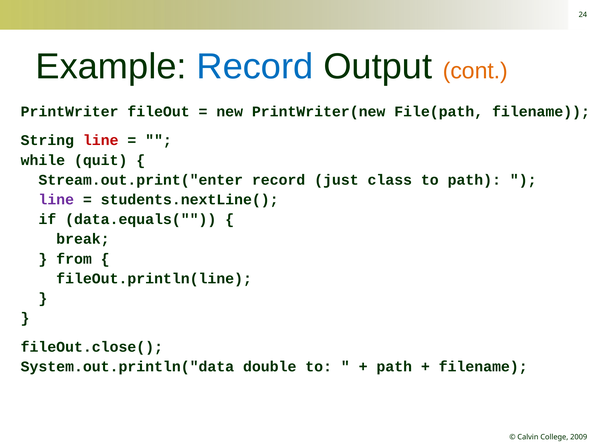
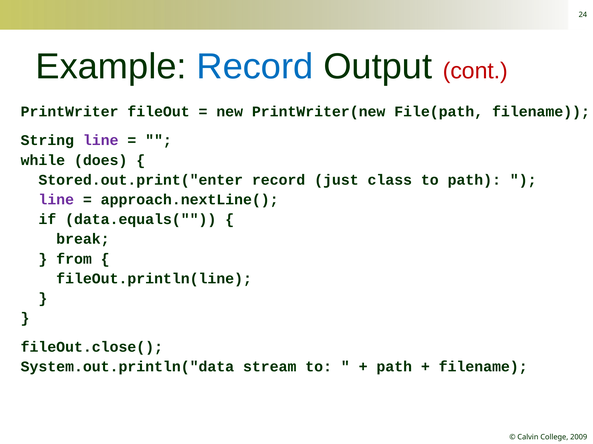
cont colour: orange -> red (475, 71)
line colour: red -> purple (101, 141)
quit: quit -> does (101, 160)
Stream.out.print("enter: Stream.out.print("enter -> Stored.out.print("enter (141, 180)
students.nextLine(: students.nextLine( -> approach.nextLine( (190, 200)
double: double -> stream (270, 367)
